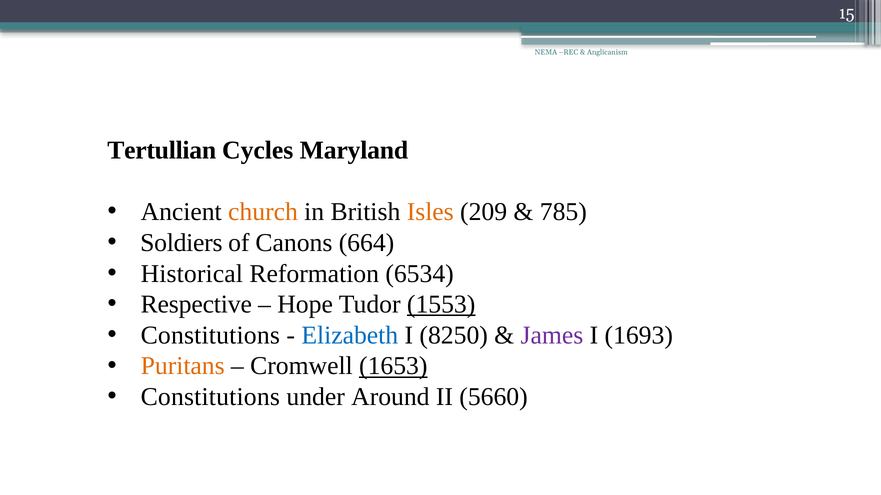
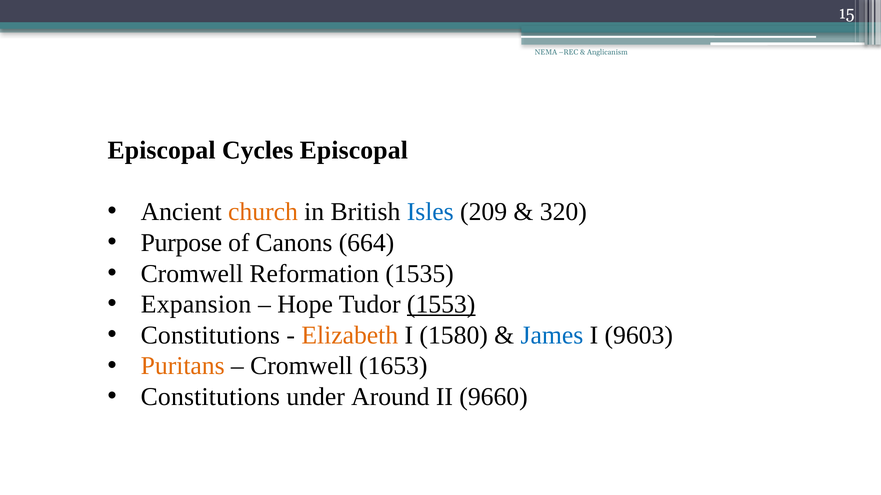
Tertullian: Tertullian -> Episcopal (162, 150)
Cycles Maryland: Maryland -> Episcopal (354, 150)
Isles colour: orange -> blue (430, 212)
785: 785 -> 320 (563, 212)
Soldiers: Soldiers -> Purpose (181, 243)
Historical: Historical -> Cromwell (192, 274)
6534: 6534 -> 1535 (420, 274)
Respective: Respective -> Expansion (196, 305)
Elizabeth colour: blue -> orange (350, 336)
8250: 8250 -> 1580 (454, 336)
James colour: purple -> blue (552, 336)
1693: 1693 -> 9603 (639, 336)
1653 underline: present -> none (393, 366)
5660: 5660 -> 9660 (494, 397)
